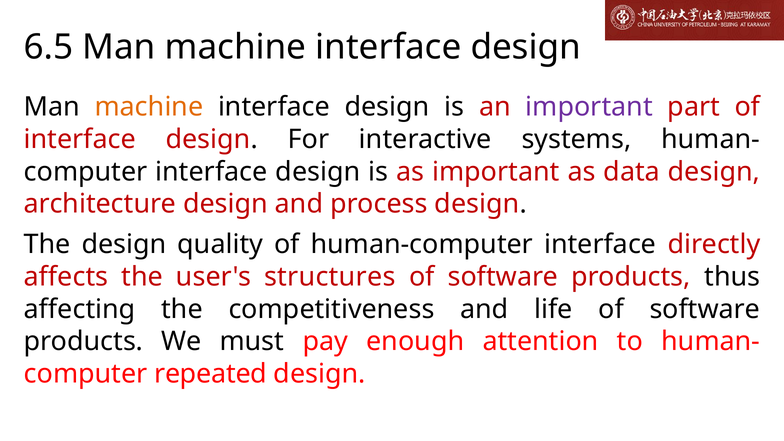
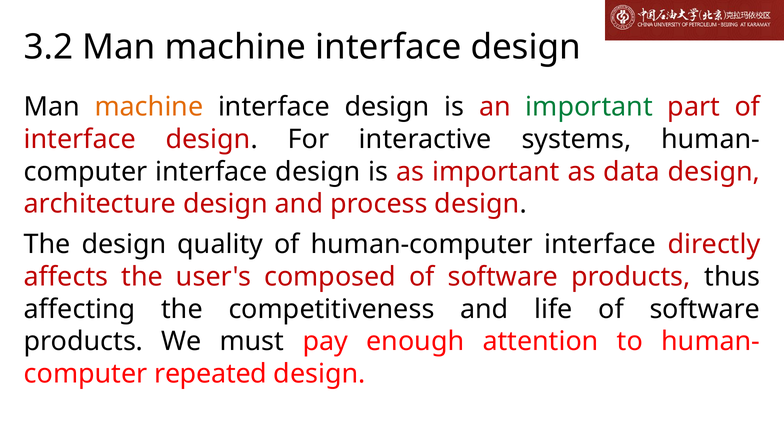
6.5: 6.5 -> 3.2 (49, 47)
important colour: purple -> green (589, 107)
structures: structures -> composed (330, 277)
